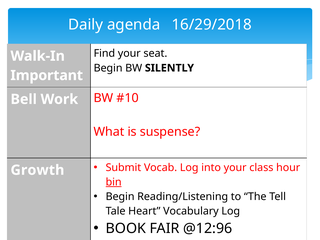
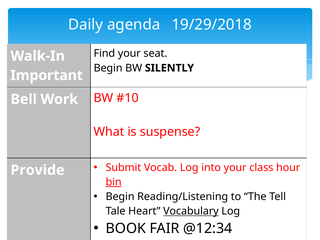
16/29/2018: 16/29/2018 -> 19/29/2018 (212, 25)
Growth: Growth -> Provide (38, 170)
Vocabulary underline: none -> present (191, 211)
@12:96: @12:96 -> @12:34 (208, 228)
